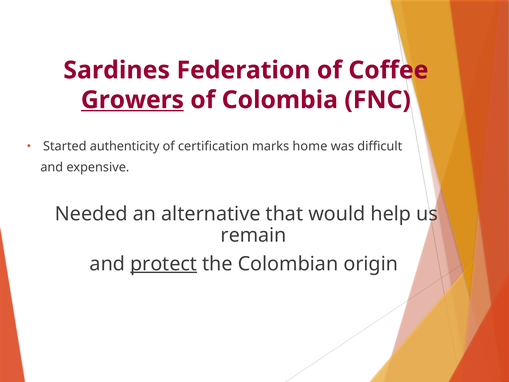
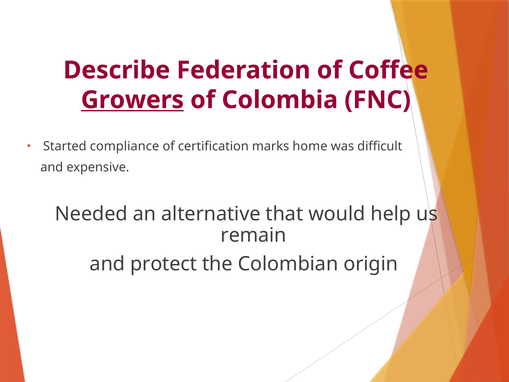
Sardines: Sardines -> Describe (117, 70)
authenticity: authenticity -> compliance (125, 146)
protect underline: present -> none (164, 264)
